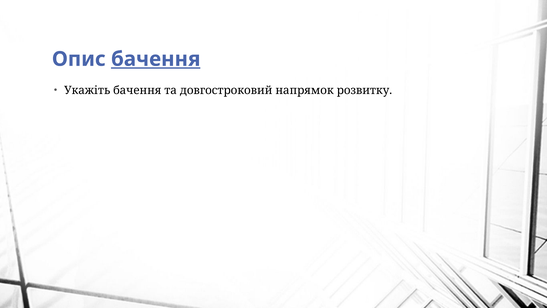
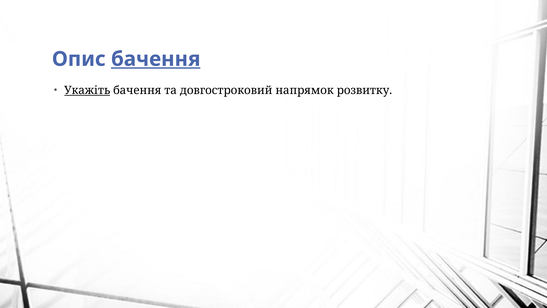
Укажіть underline: none -> present (87, 90)
